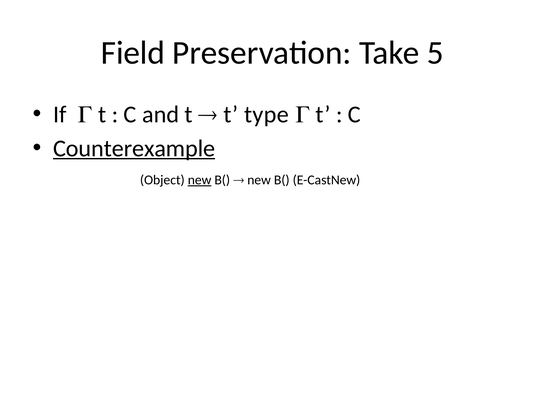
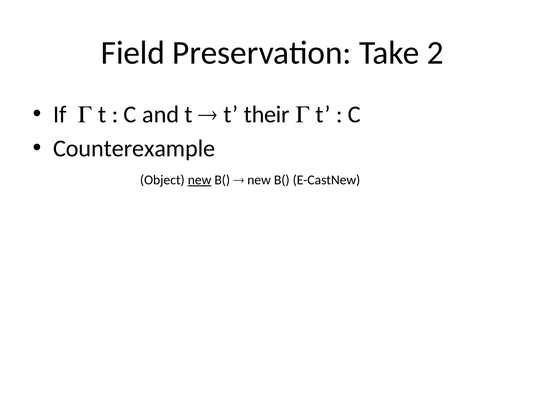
5: 5 -> 2 (435, 53)
type: type -> their (267, 114)
Counterexample underline: present -> none (134, 148)
